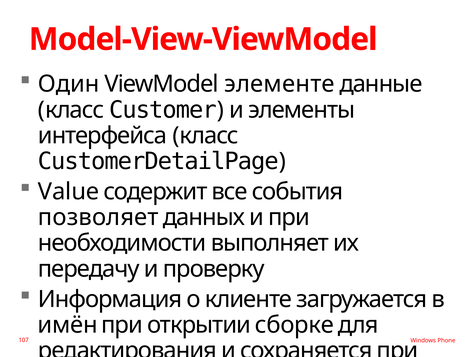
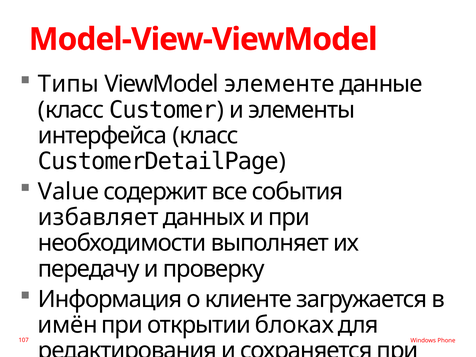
Один: Один -> Типы (68, 84)
позволяет: позволяет -> избавляет (98, 217)
сборке: сборке -> блоках (294, 325)
